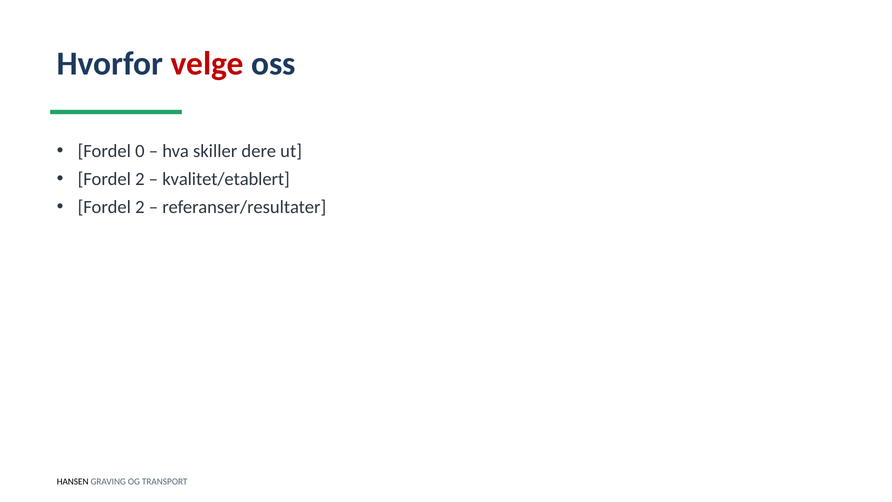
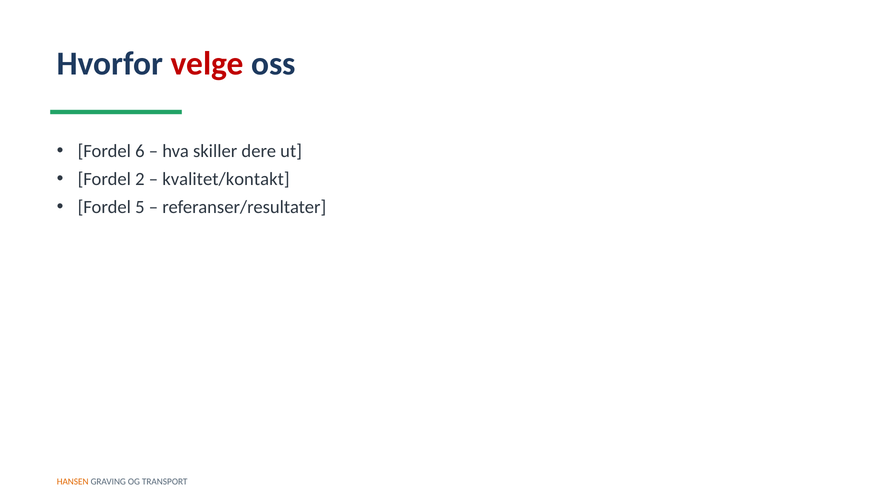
0: 0 -> 6 (140, 151)
kvalitet/etablert: kvalitet/etablert -> kvalitet/kontakt (226, 179)
2: 2 -> 5 (140, 207)
HANSEN colour: black -> orange (73, 481)
